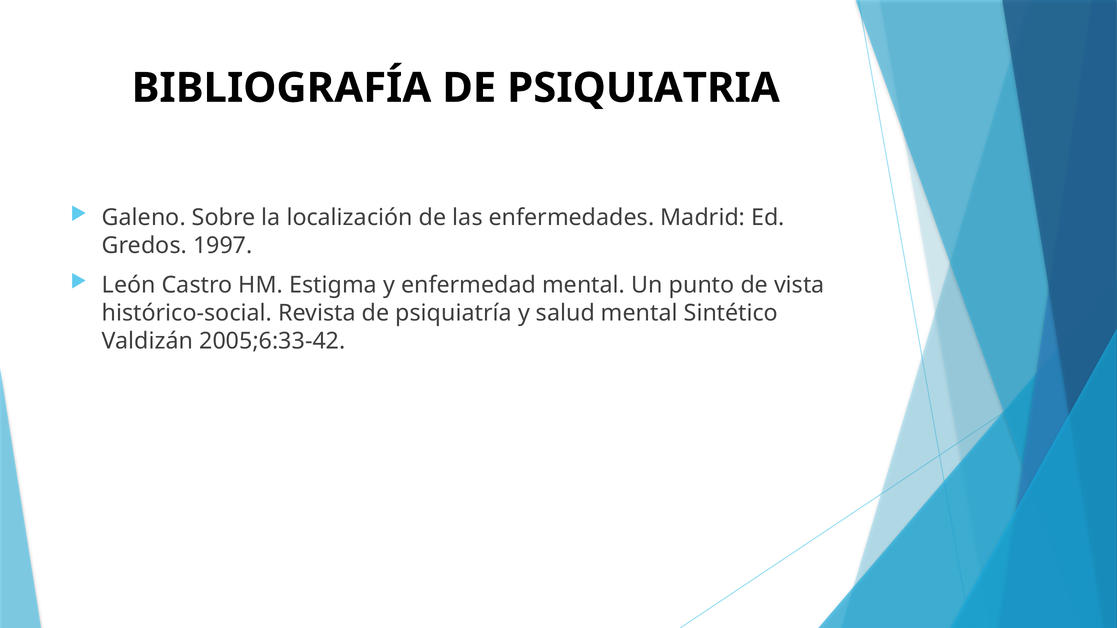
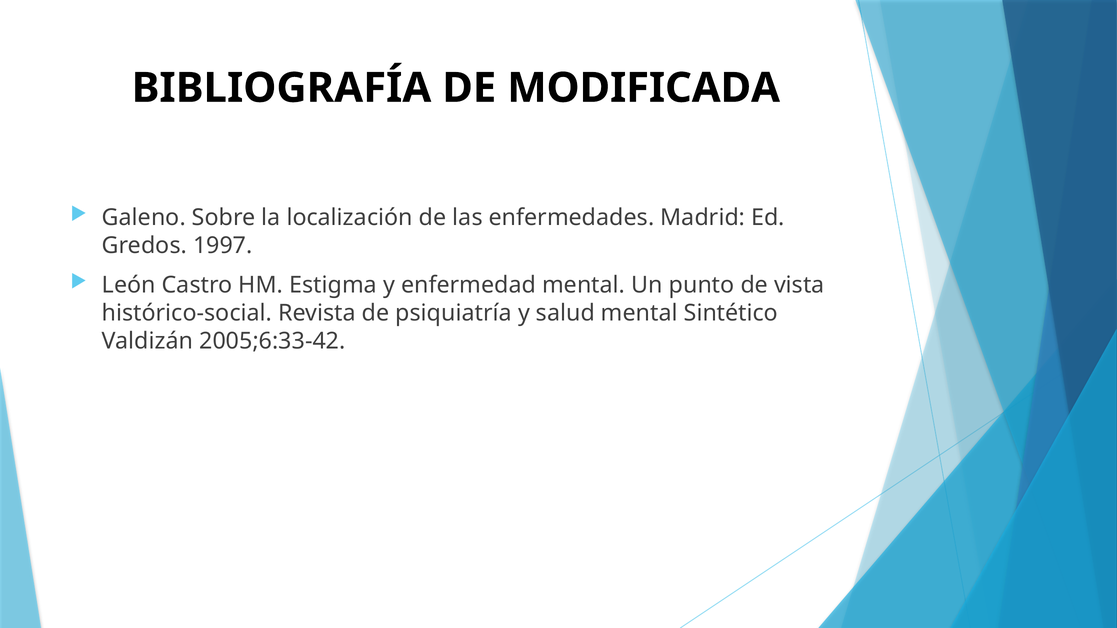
PSIQUIATRIA: PSIQUIATRIA -> MODIFICADA (644, 88)
